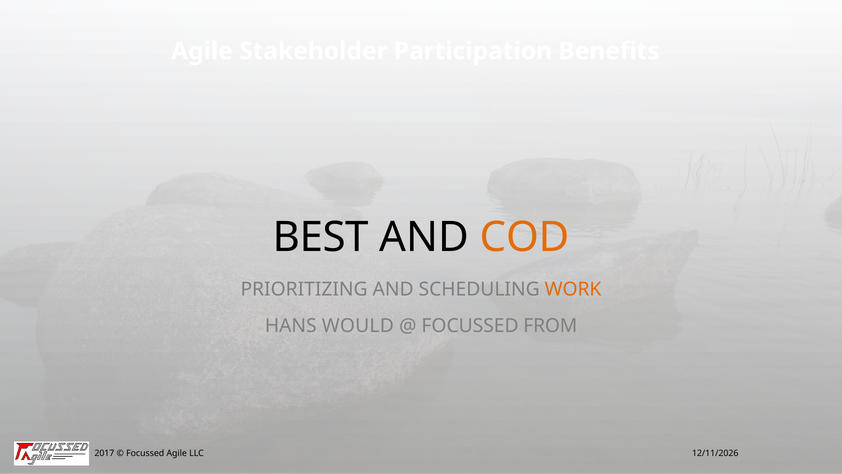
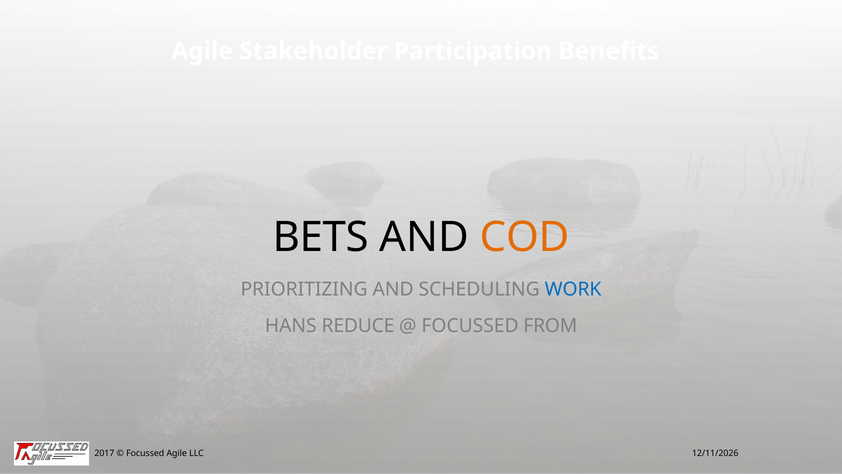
BEST: BEST -> BETS (321, 237)
WORK colour: orange -> blue (573, 289)
WOULD: WOULD -> REDUCE (358, 326)
